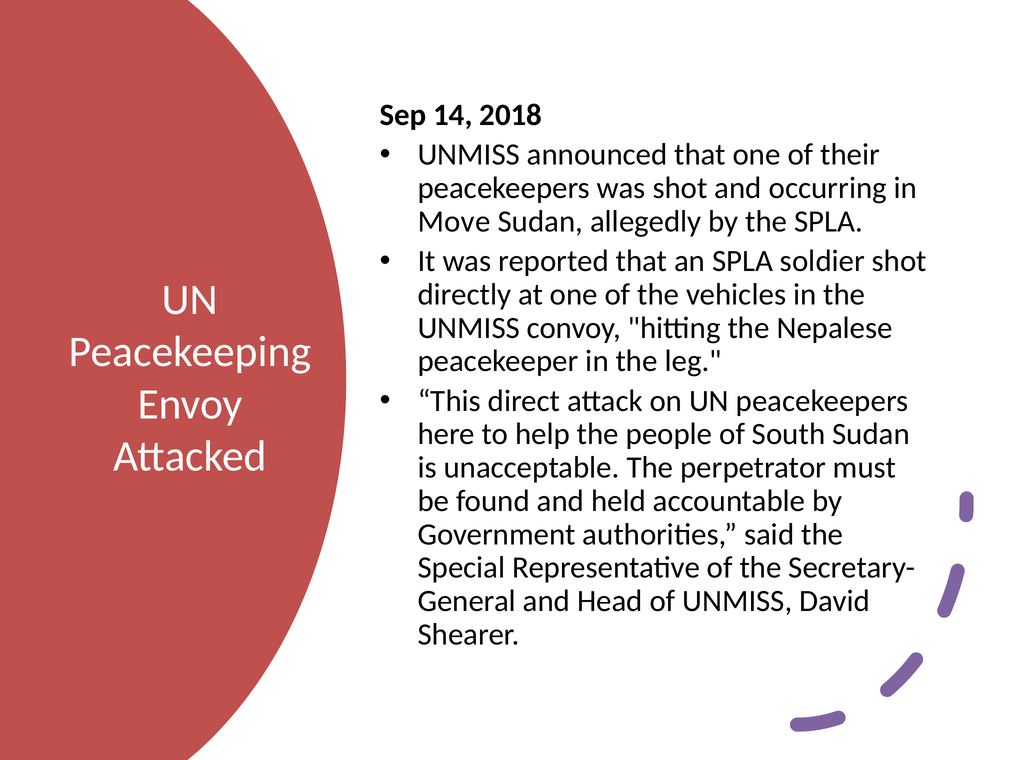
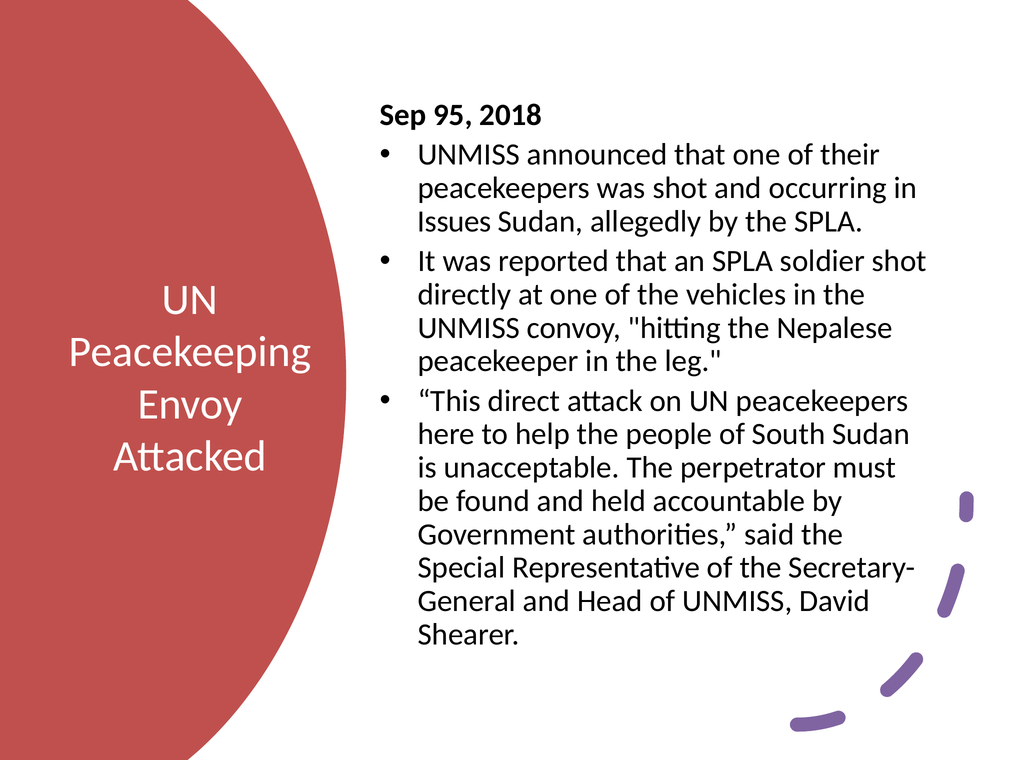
14: 14 -> 95 (453, 115)
Move: Move -> Issues (454, 221)
